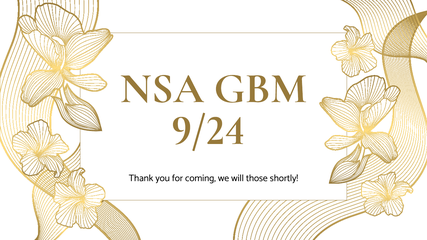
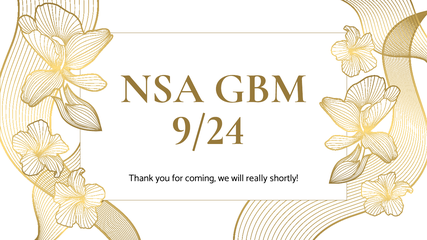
those: those -> really (257, 178)
